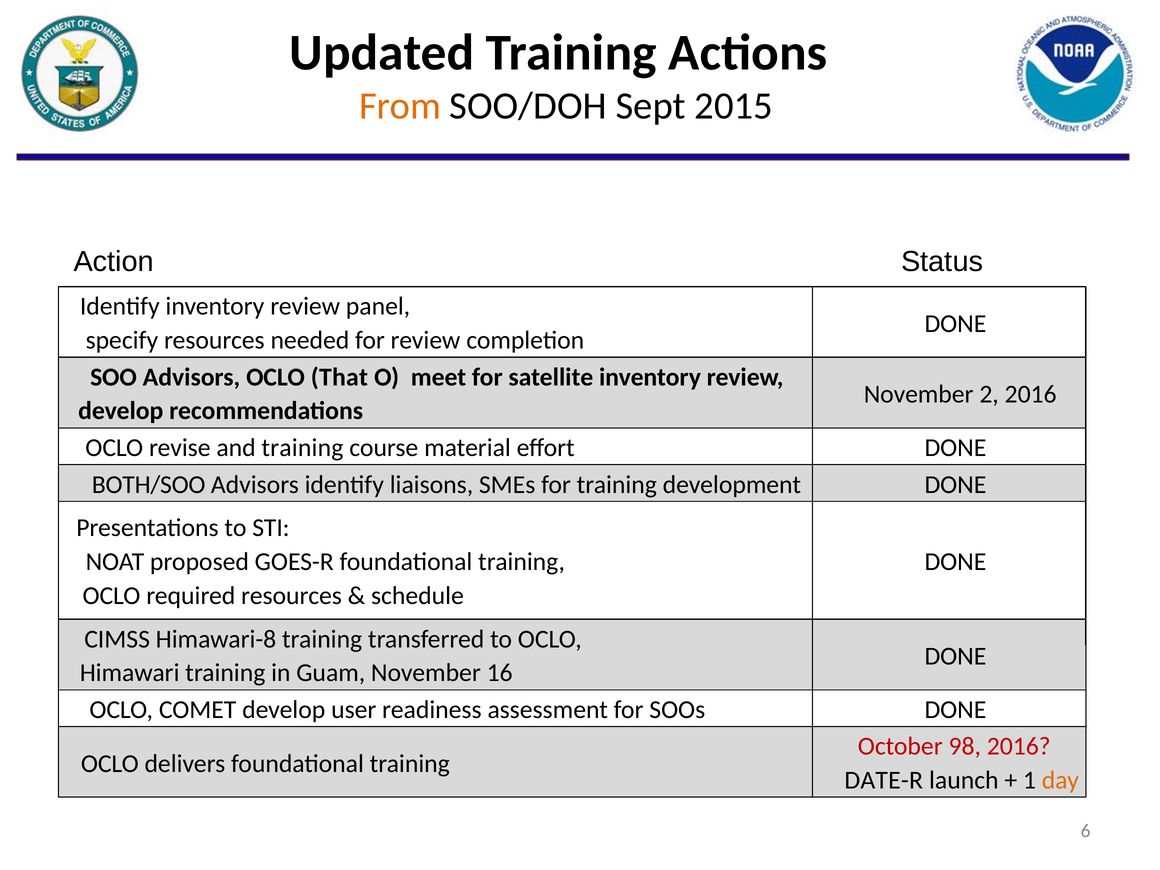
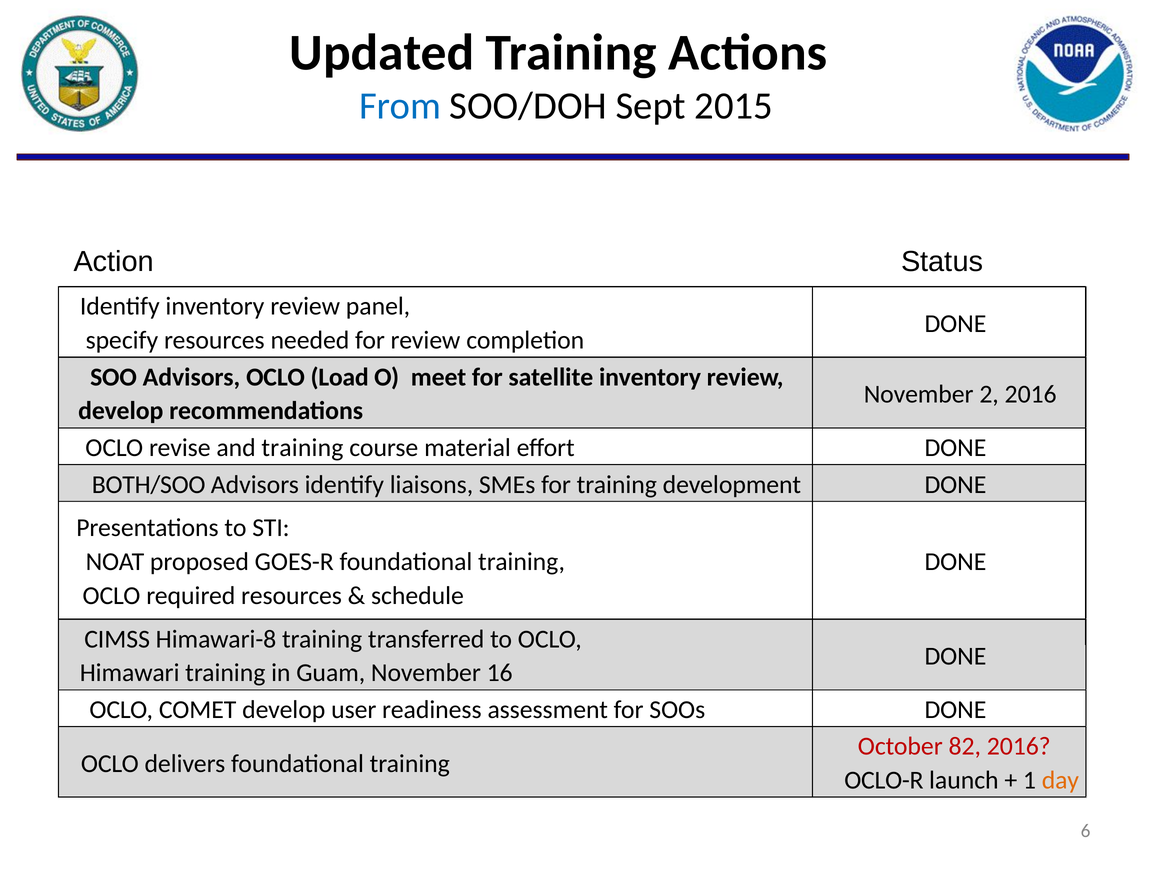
From colour: orange -> blue (400, 106)
That: That -> Load (340, 377)
98: 98 -> 82 (965, 746)
DATE-R: DATE-R -> OCLO-R (884, 780)
